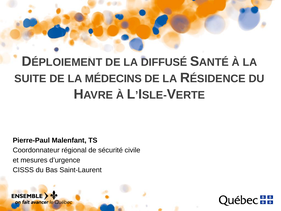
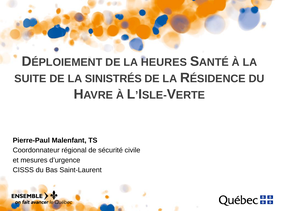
DIFFUSÉ: DIFFUSÉ -> HEURES (164, 62)
MÉDECINS: MÉDECINS -> SINISTRÉS (113, 79)
